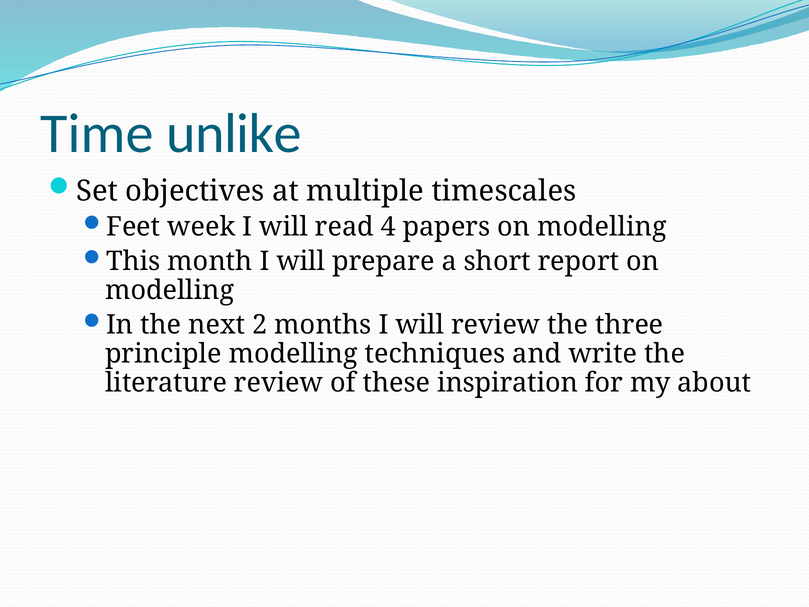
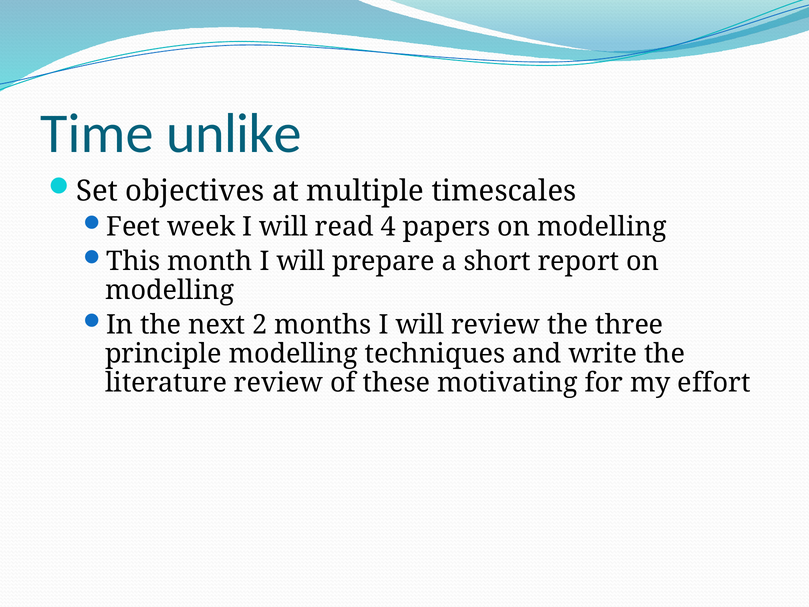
inspiration: inspiration -> motivating (508, 383)
about: about -> effort (714, 383)
